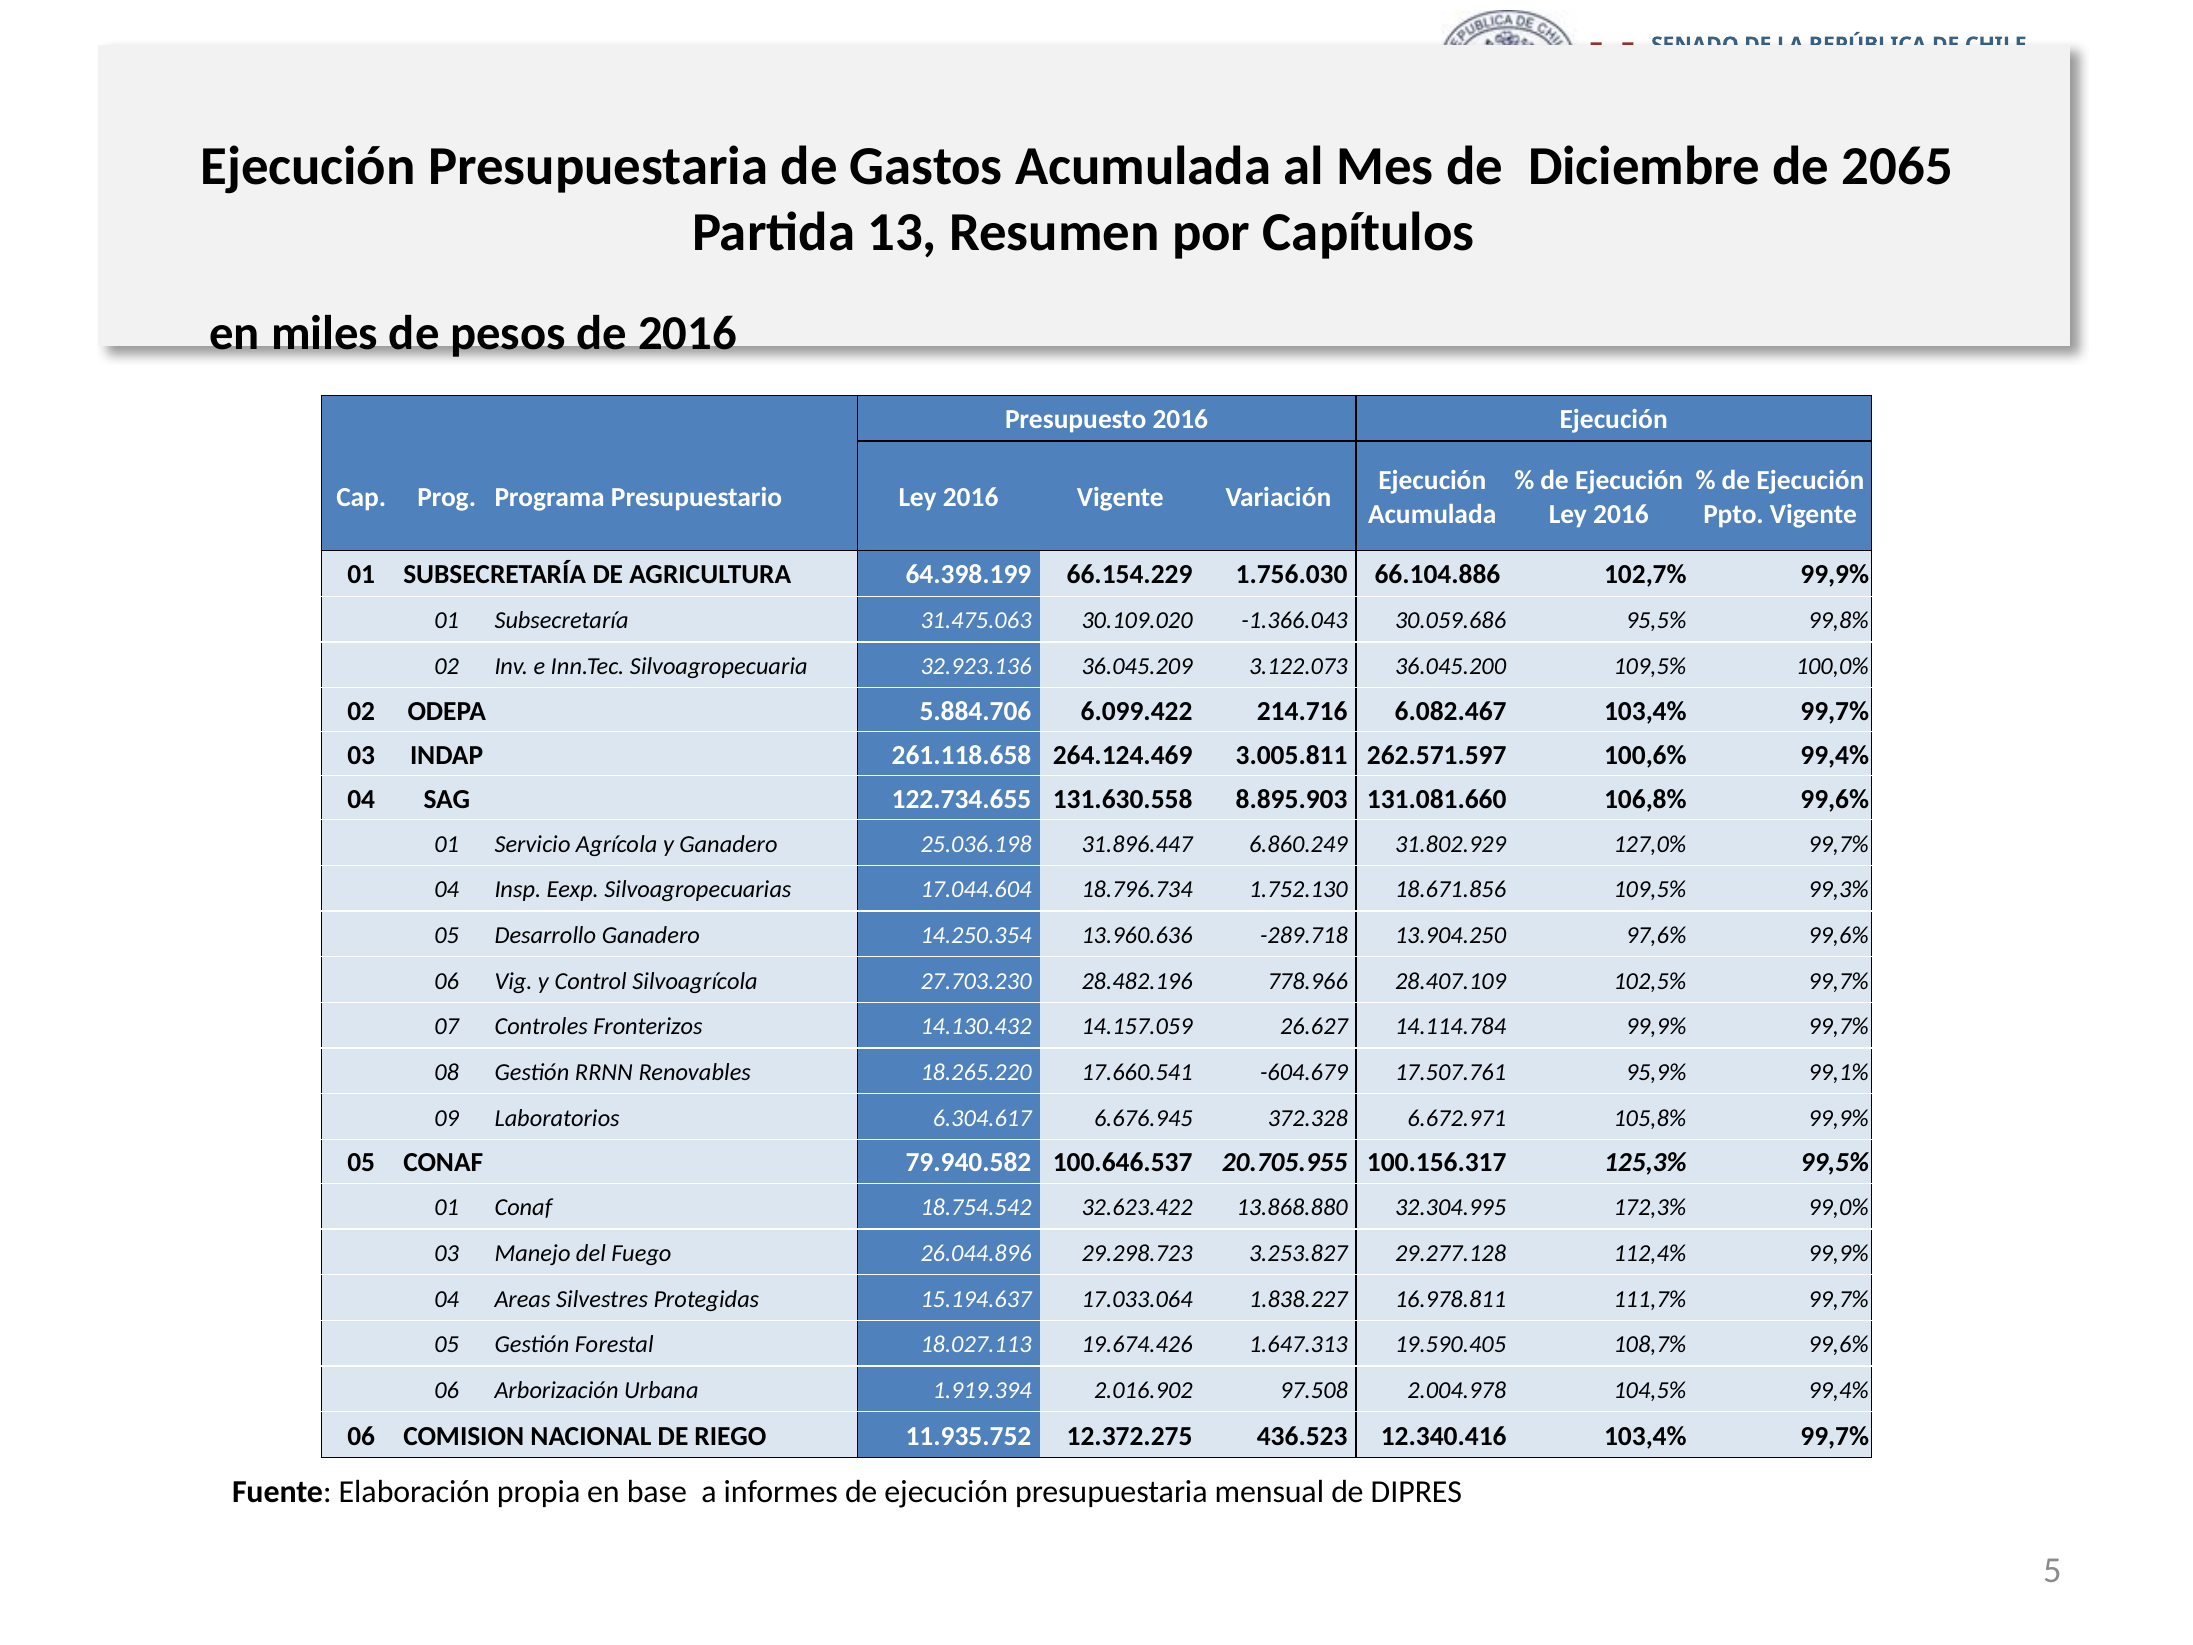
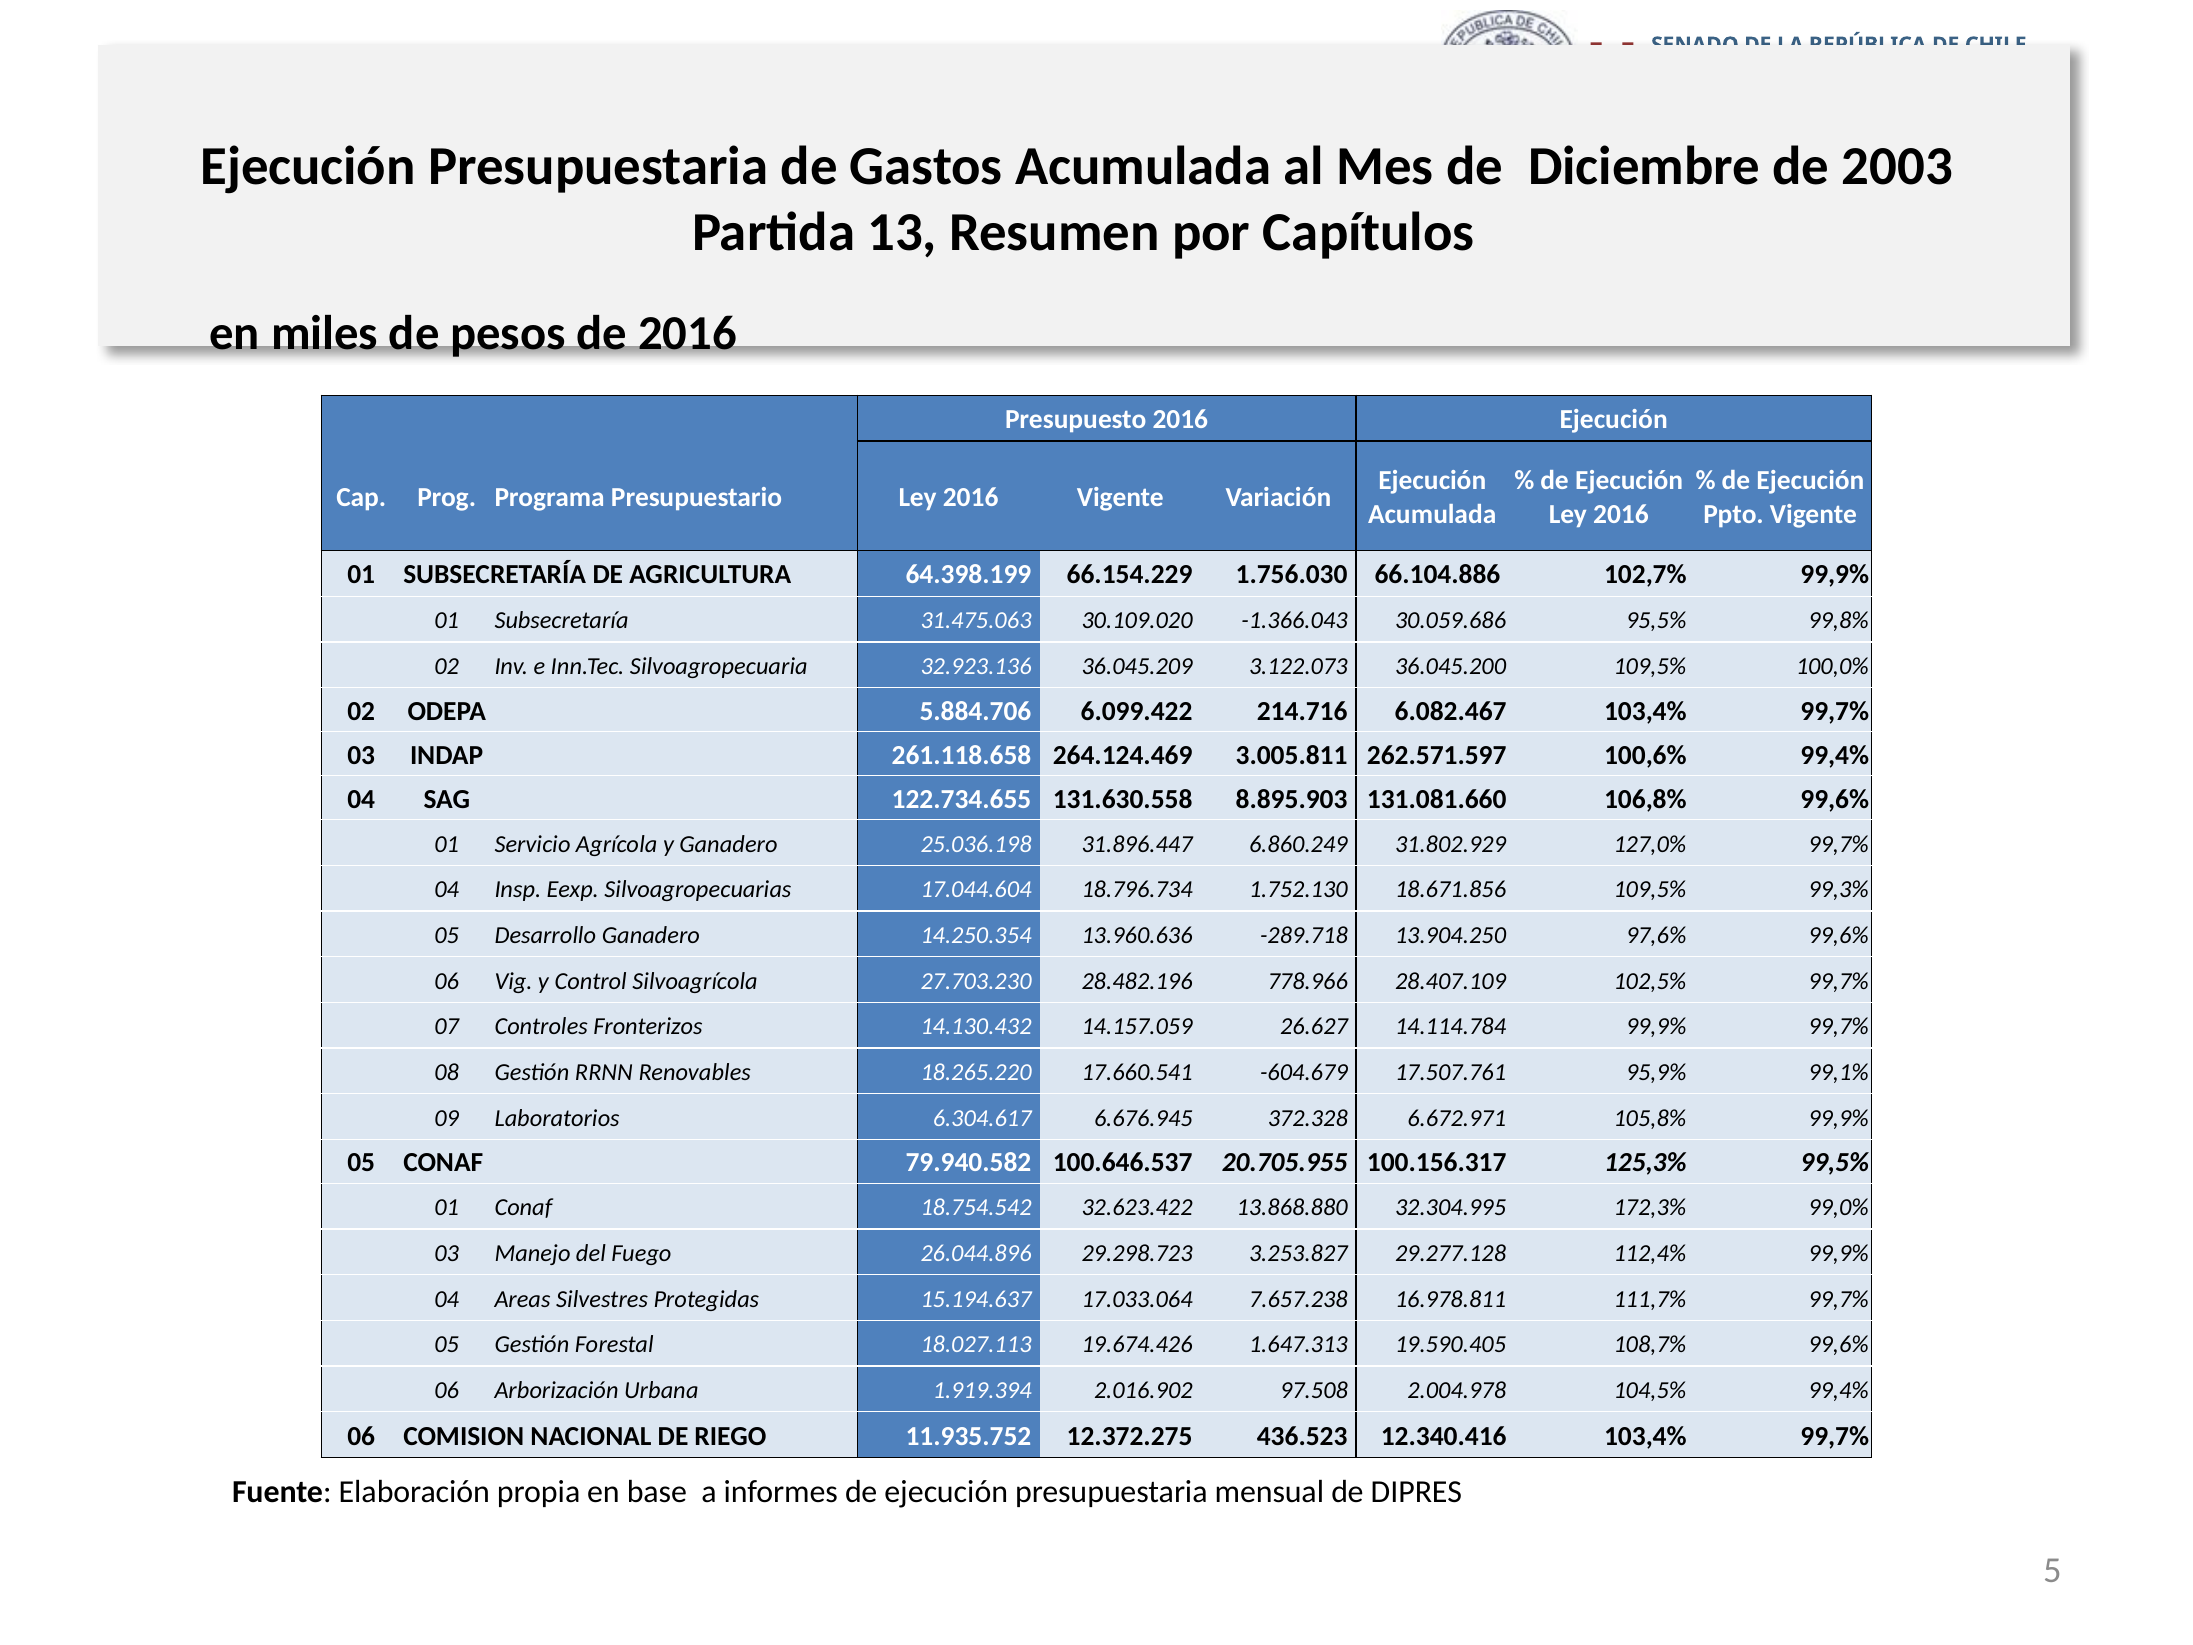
2065: 2065 -> 2003 (1897, 166)
1.838.227: 1.838.227 -> 7.657.238 (1298, 1299)
